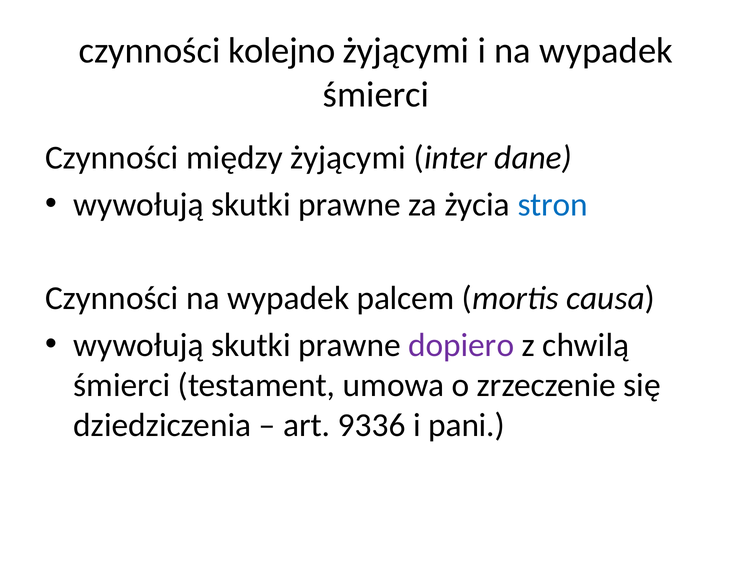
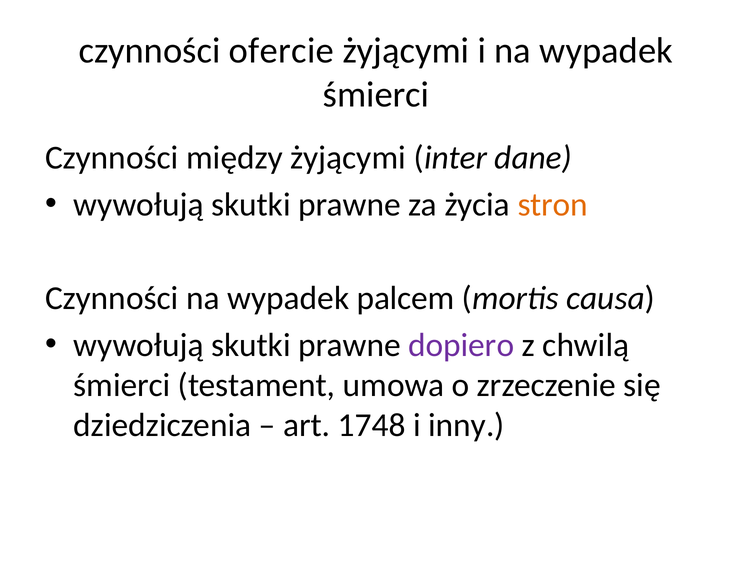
kolejno: kolejno -> ofercie (281, 51)
stron colour: blue -> orange (553, 205)
9336: 9336 -> 1748 (372, 425)
pani: pani -> inny (466, 425)
